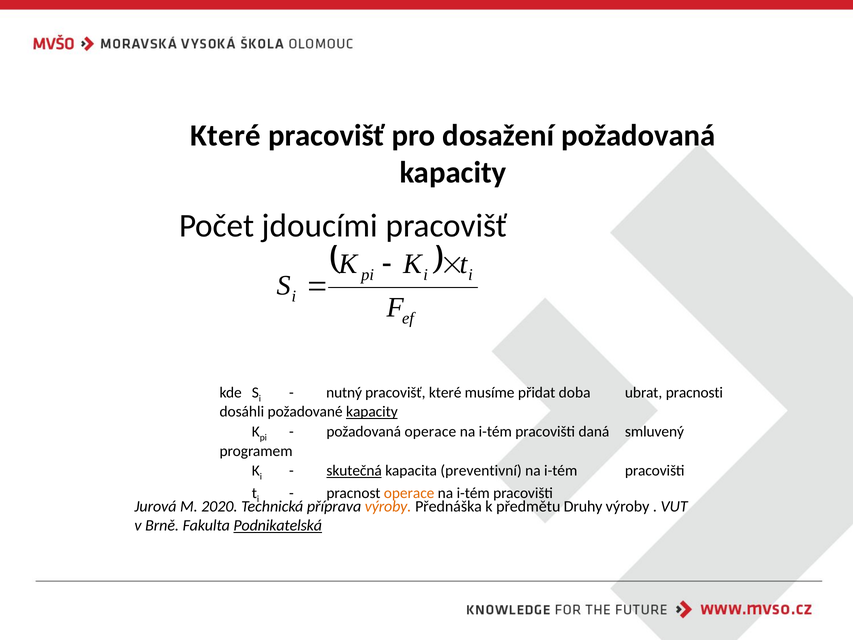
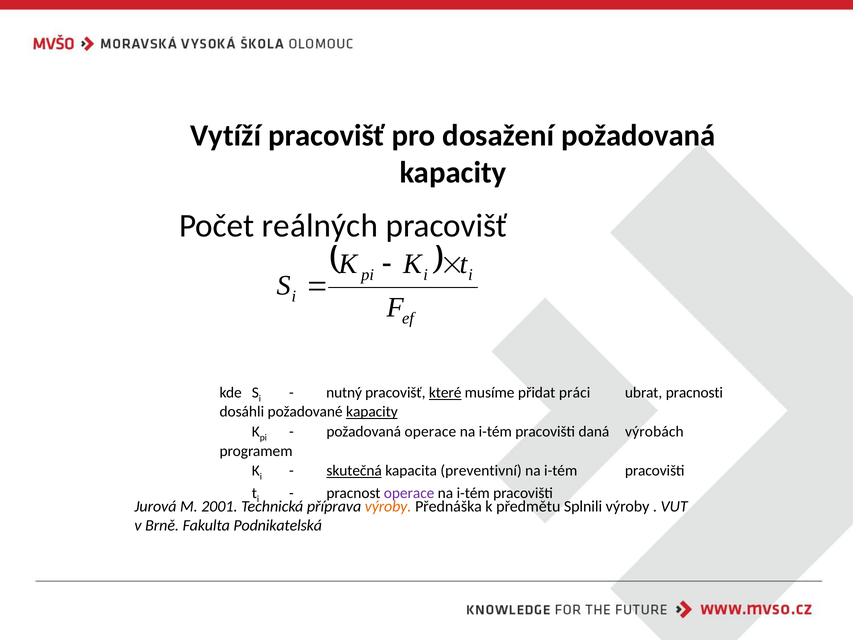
Které: Které -> Vytíží (226, 136)
jdoucími: jdoucími -> reálných (320, 225)
které underline: none -> present (445, 393)
doba: doba -> práci (575, 393)
smluvený: smluvený -> výrobách (654, 432)
operace colour: orange -> purple (409, 493)
2020: 2020 -> 2001 (219, 506)
Druhy: Druhy -> Splnili (583, 506)
Podnikatelská underline: present -> none (278, 525)
